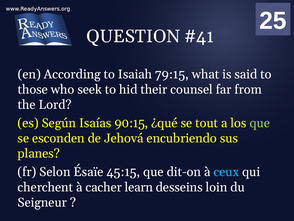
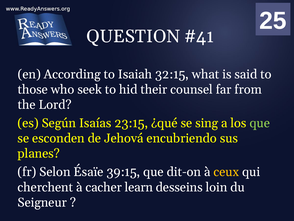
79:15: 79:15 -> 32:15 (172, 74)
90:15: 90:15 -> 23:15 (131, 123)
tout: tout -> sing (207, 123)
45:15: 45:15 -> 39:15 (123, 172)
ceux colour: light blue -> yellow (226, 172)
